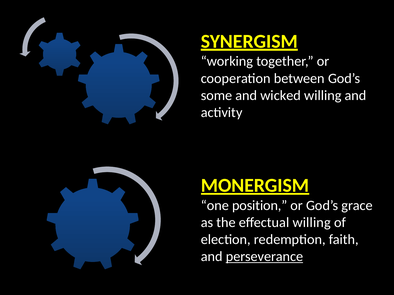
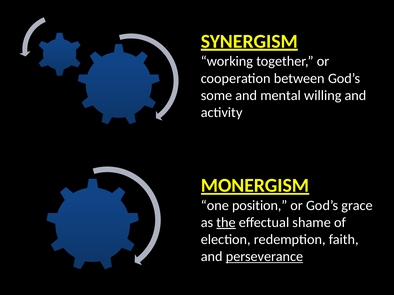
wicked: wicked -> mental (281, 96)
the underline: none -> present (226, 223)
effectual willing: willing -> shame (312, 223)
